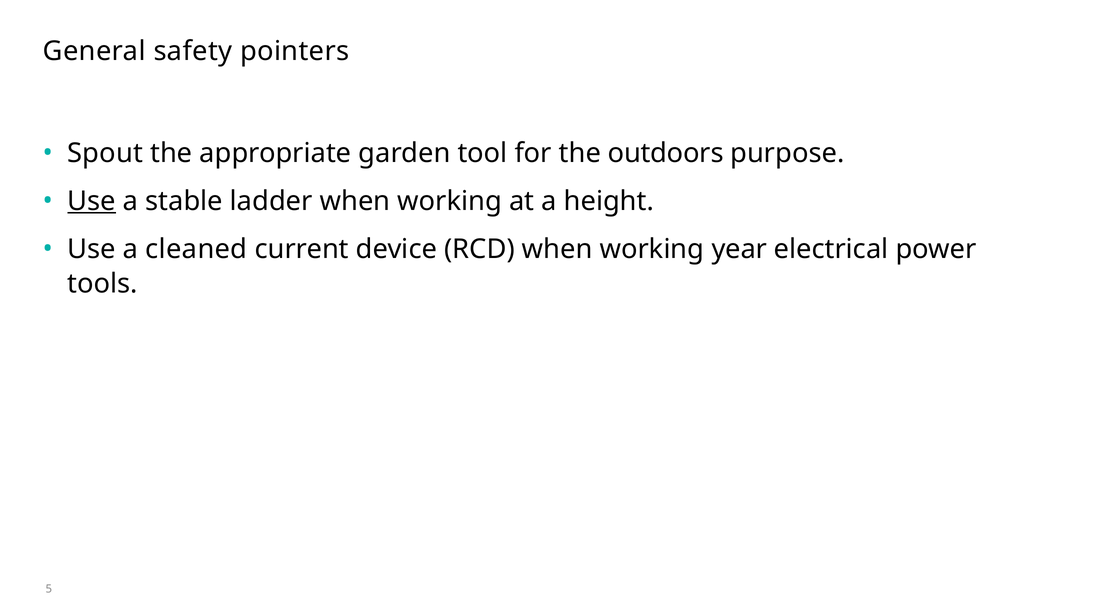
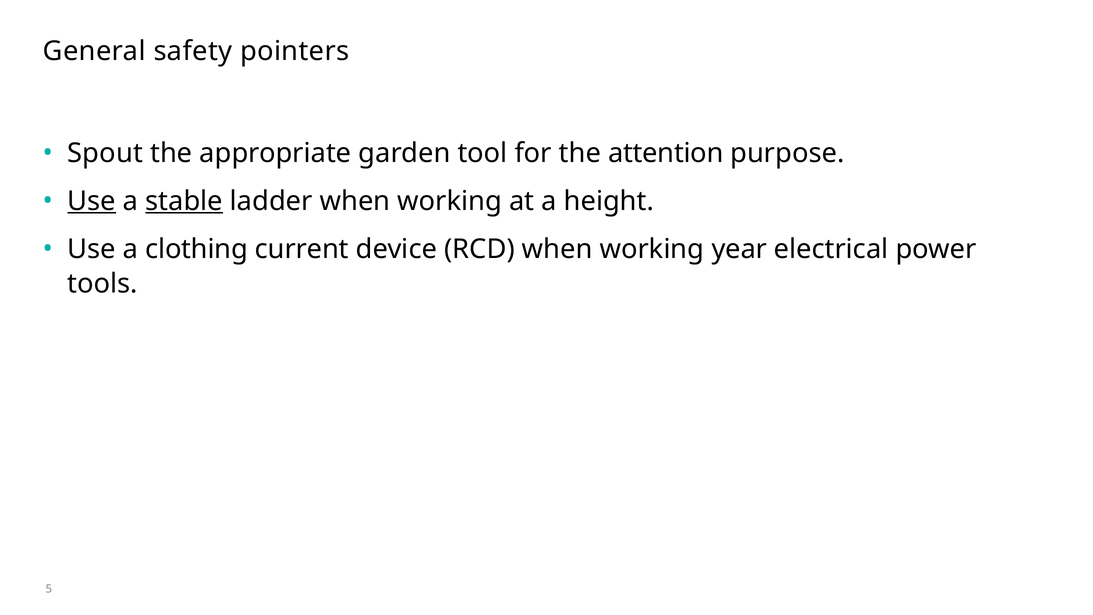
outdoors: outdoors -> attention (666, 153)
stable underline: none -> present (184, 201)
cleaned: cleaned -> clothing (197, 249)
